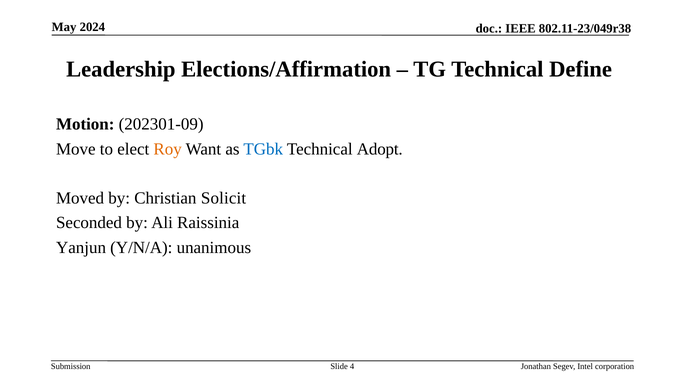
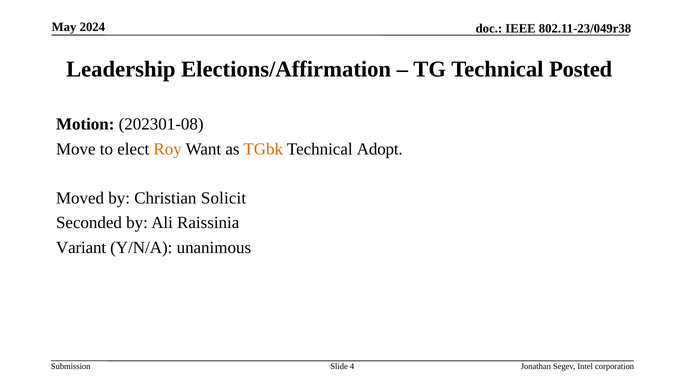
Define: Define -> Posted (581, 69)
202301-09: 202301-09 -> 202301-08 (161, 124)
TGbk colour: blue -> orange (263, 149)
Yanjun: Yanjun -> Variant (81, 247)
